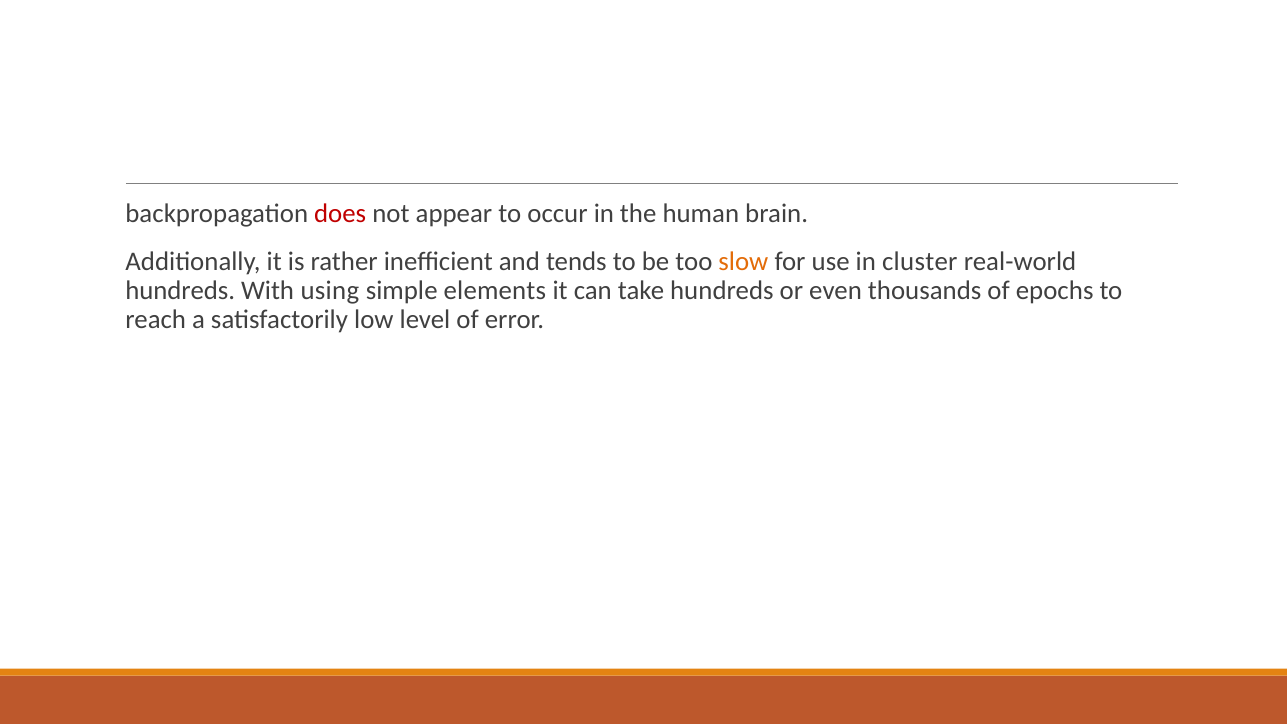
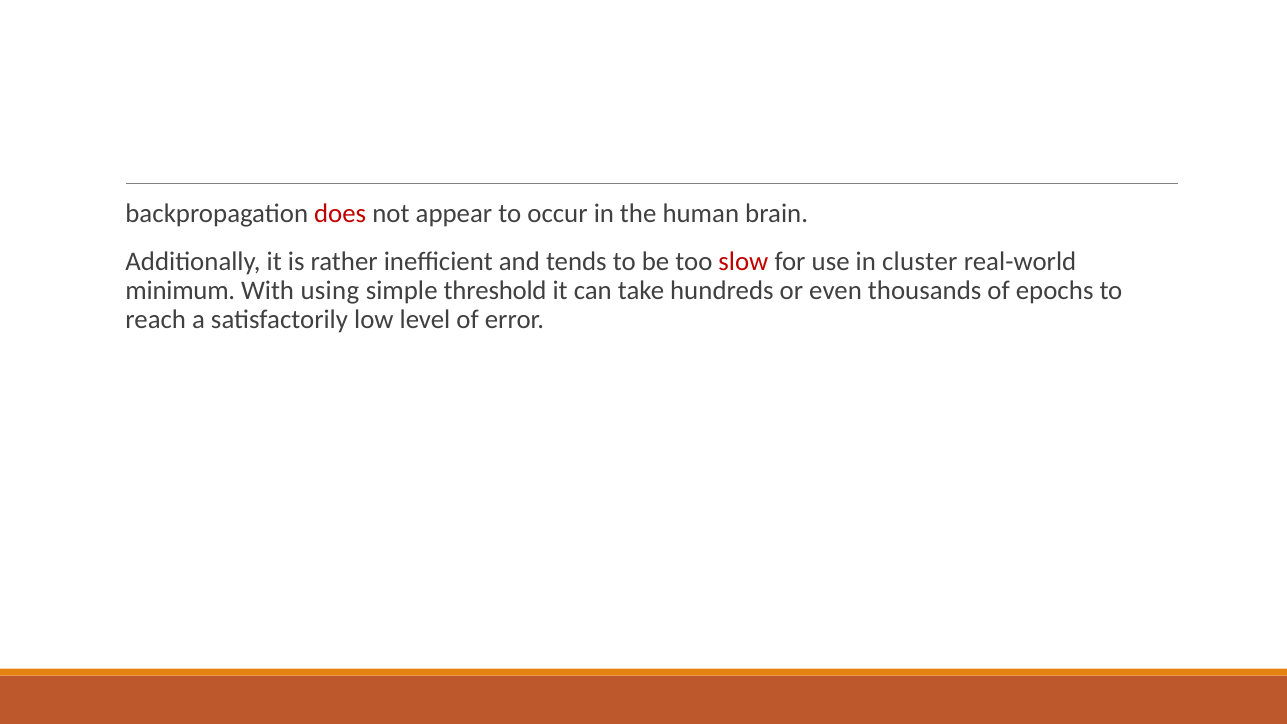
slow colour: orange -> red (743, 262)
hundreds: hundreds -> minimum (180, 291)
elements: elements -> threshold (495, 291)
